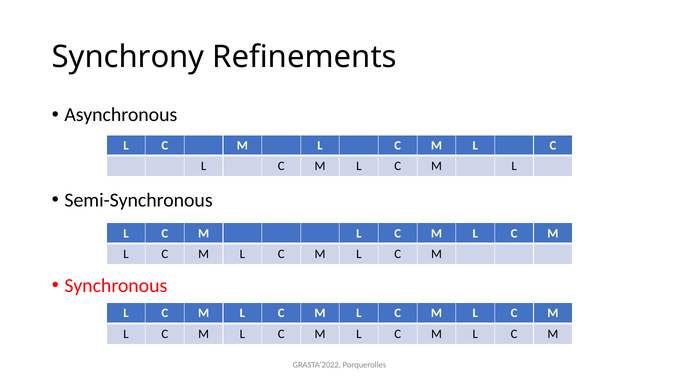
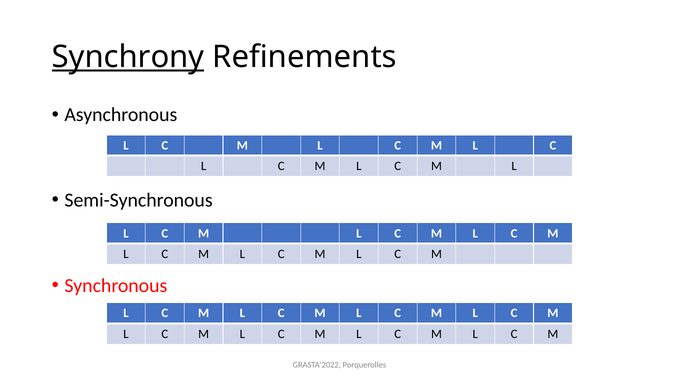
Synchrony underline: none -> present (128, 57)
